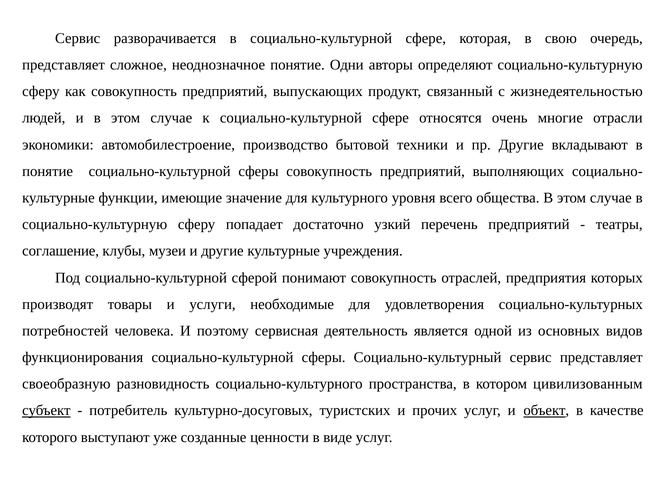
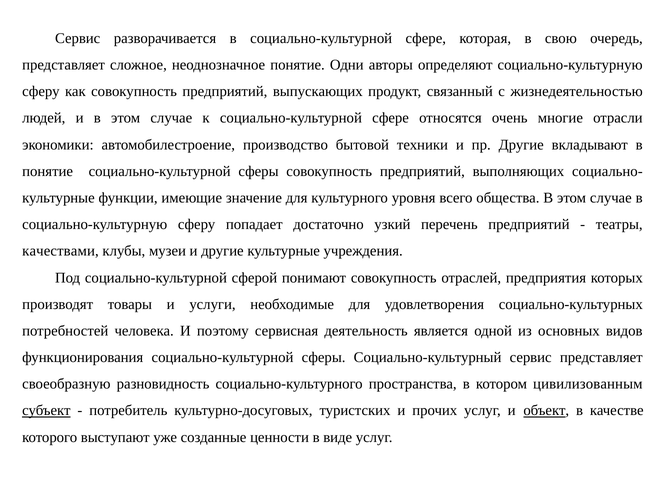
соглашение: соглашение -> качествами (60, 251)
